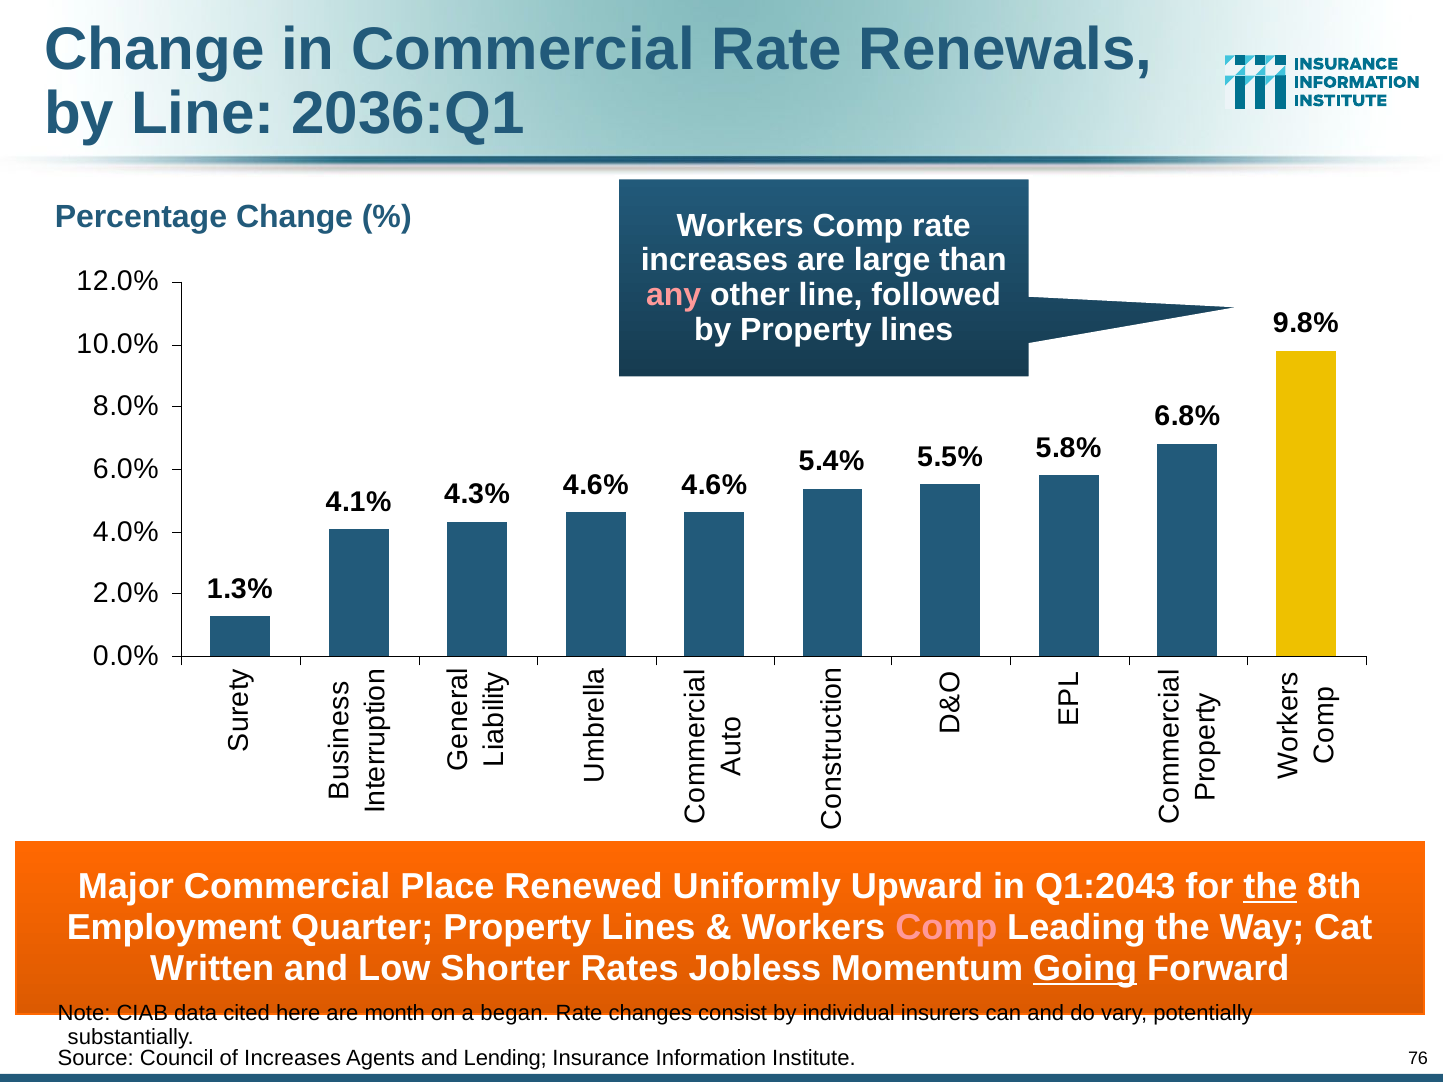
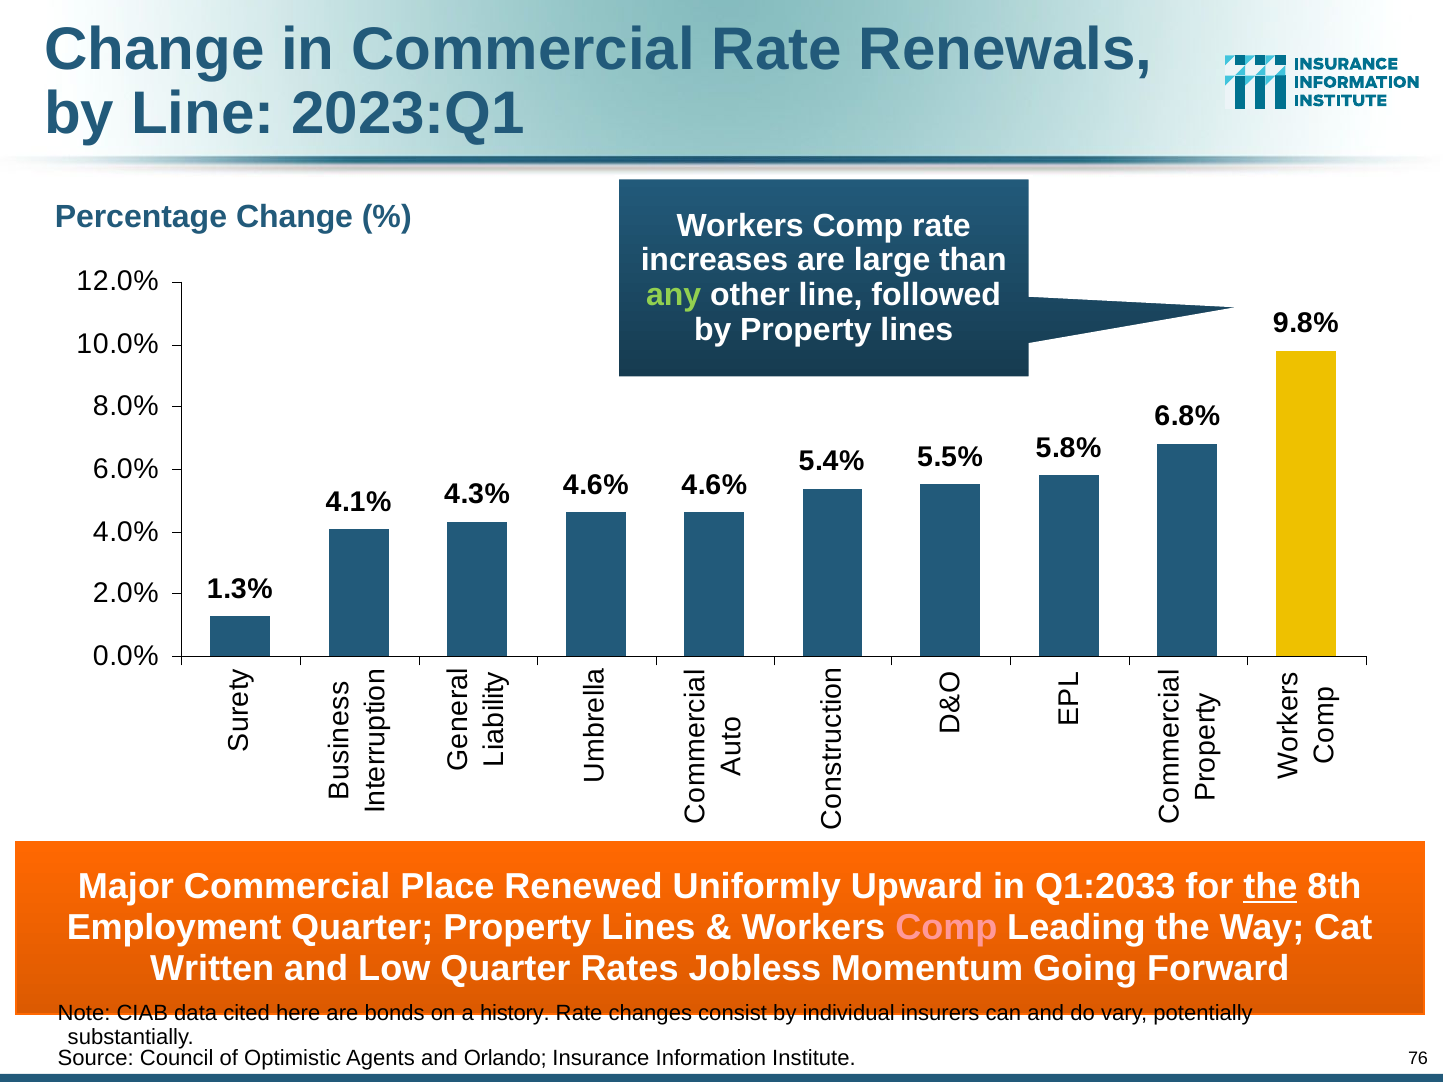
2036:Q1: 2036:Q1 -> 2023:Q1 (408, 114)
any colour: pink -> light green (674, 295)
Q1:2043: Q1:2043 -> Q1:2033 (1105, 886)
Low Shorter: Shorter -> Quarter (505, 969)
Going underline: present -> none (1085, 969)
month: month -> bonds (395, 1013)
began: began -> history (515, 1013)
of Increases: Increases -> Optimistic (293, 1058)
Lending: Lending -> Orlando (505, 1058)
